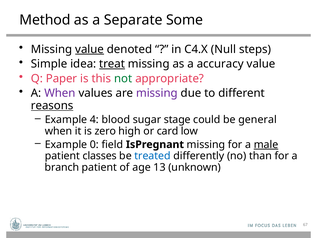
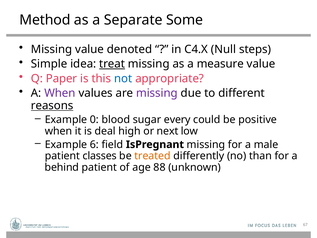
value underline: present -> none (90, 49)
accuracy: accuracy -> measure (220, 64)
not colour: green -> blue (123, 78)
4: 4 -> 0 (94, 119)
stage: stage -> every (177, 119)
general: general -> positive (258, 119)
zero: zero -> deal (105, 131)
card: card -> next (168, 131)
0: 0 -> 6 (94, 144)
male underline: present -> none (266, 144)
treated colour: blue -> orange (152, 156)
branch: branch -> behind (62, 167)
13: 13 -> 88 (160, 167)
